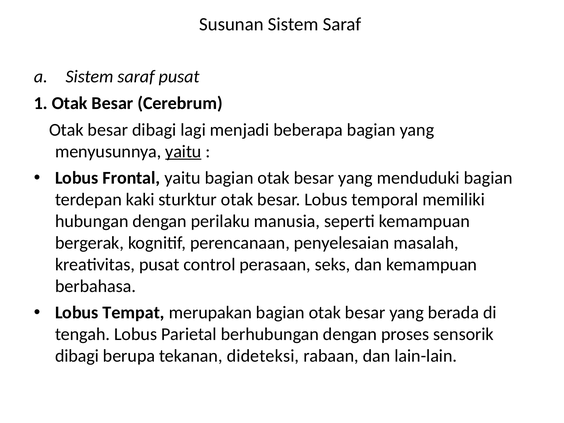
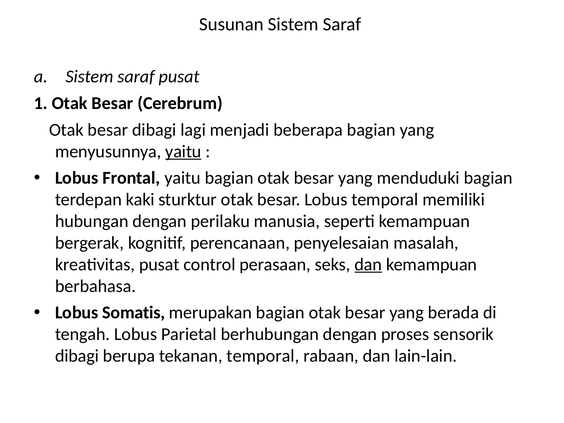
dan underline: none -> present (368, 264)
Tempat: Tempat -> Somatis (134, 313)
tekanan dideteksi: dideteksi -> temporal (263, 356)
